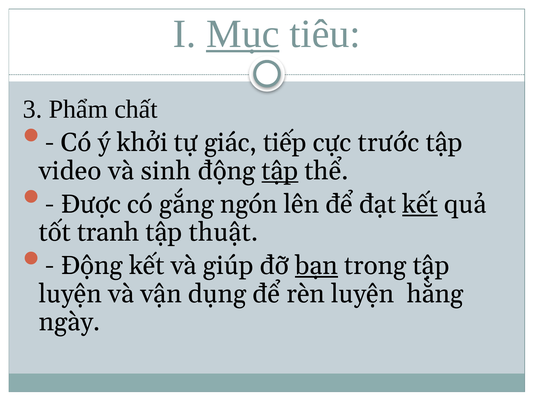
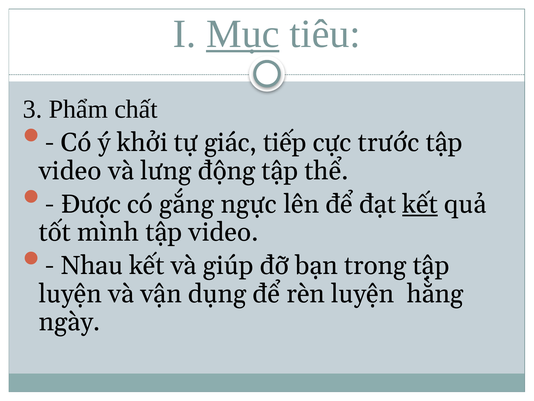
sinh: sinh -> lưng (166, 171)
tập underline: present -> none (280, 171)
ngón: ngón -> ngực (249, 204)
tranh: tranh -> mình (108, 232)
thuật: thuật -> video (224, 232)
Động: Động -> Nhau (92, 265)
bạn underline: present -> none (316, 265)
